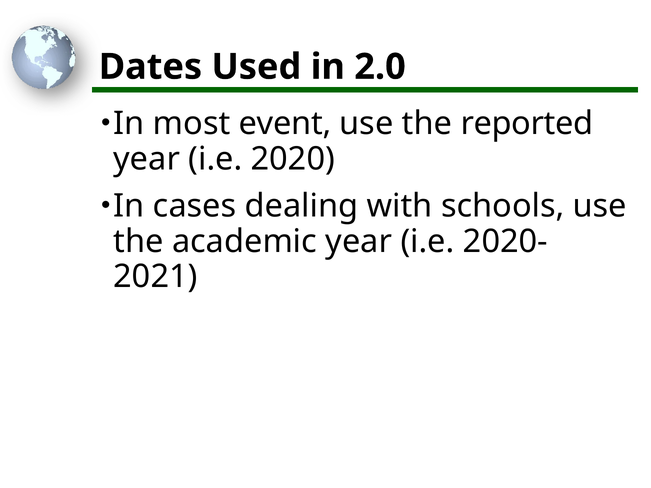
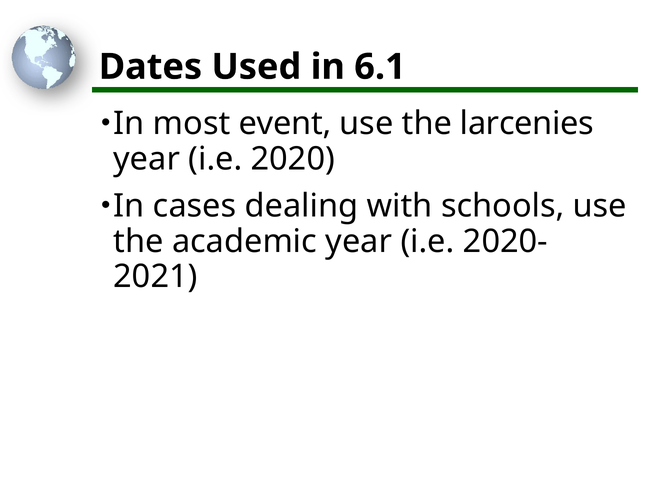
2.0: 2.0 -> 6.1 (380, 67)
reported: reported -> larcenies (527, 124)
